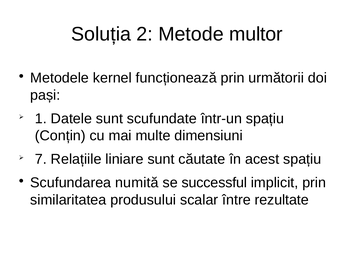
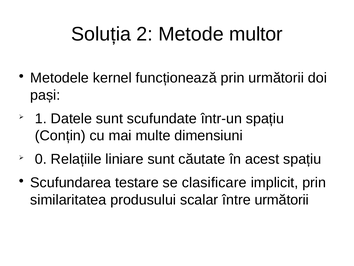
7: 7 -> 0 (41, 159)
numită: numită -> testare (137, 182)
successful: successful -> clasificare (214, 182)
între rezultate: rezultate -> următorii (282, 199)
